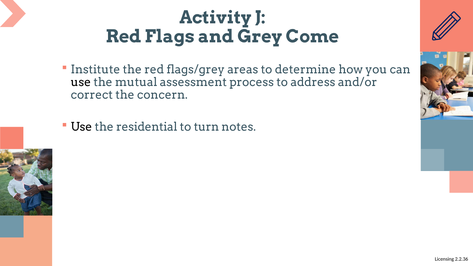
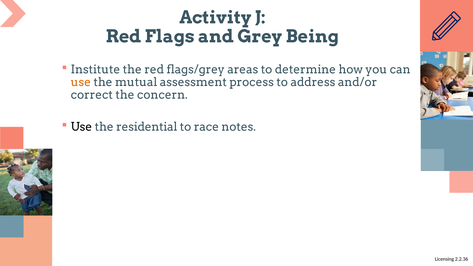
Come: Come -> Being (313, 37)
use colour: black -> orange (81, 82)
turn: turn -> race (206, 127)
